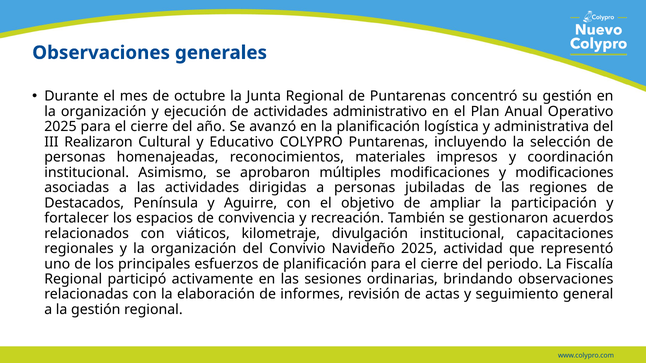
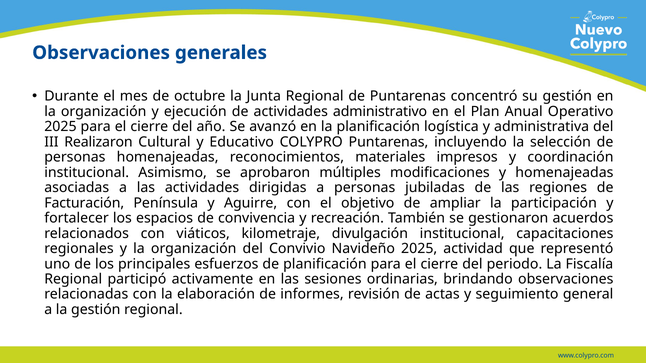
y modificaciones: modificaciones -> homenajeadas (564, 173)
Destacados: Destacados -> Facturación (84, 203)
